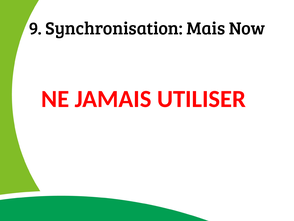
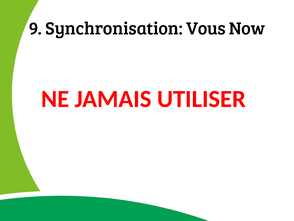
Mais: Mais -> Vous (206, 28)
